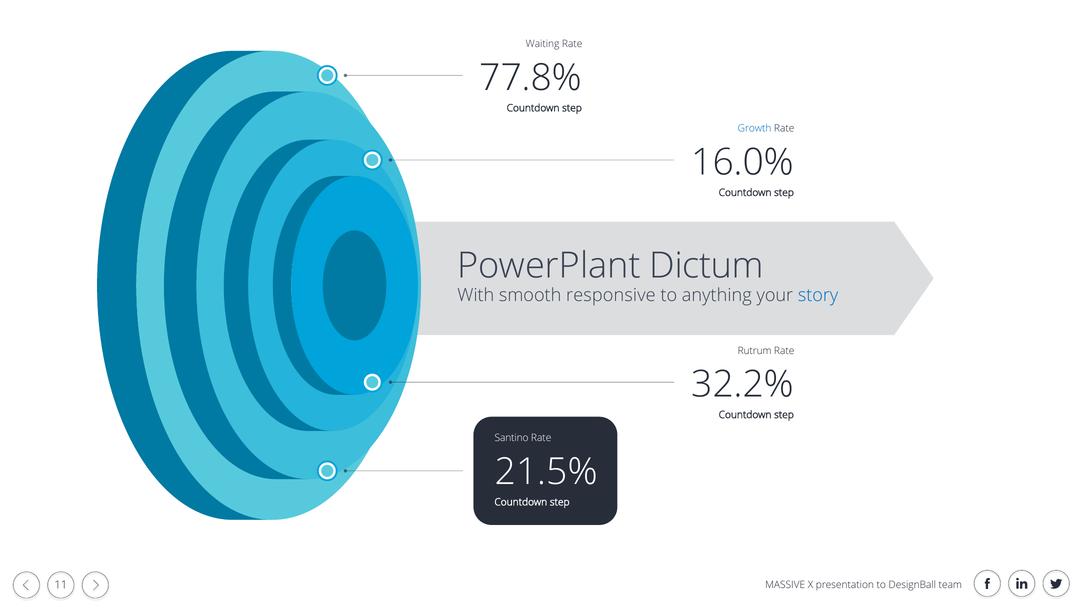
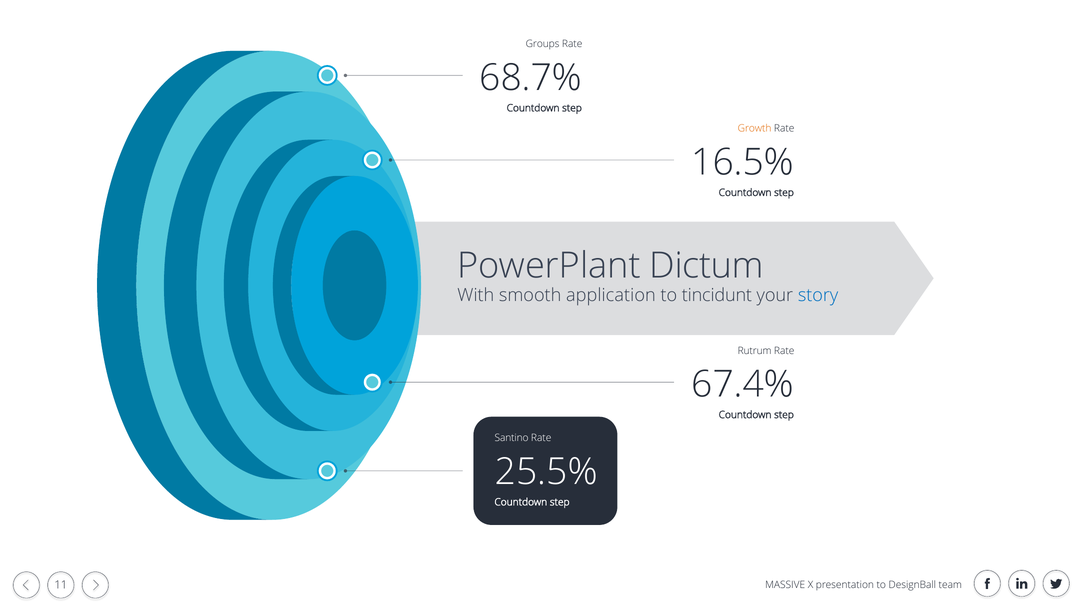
Waiting: Waiting -> Groups (543, 44)
77.8%: 77.8% -> 68.7% (531, 78)
Growth colour: blue -> orange (755, 129)
16.0%: 16.0% -> 16.5% (743, 162)
responsive: responsive -> application (611, 295)
anything: anything -> tincidunt (717, 295)
32.2%: 32.2% -> 67.4% (743, 385)
21.5%: 21.5% -> 25.5% (546, 472)
